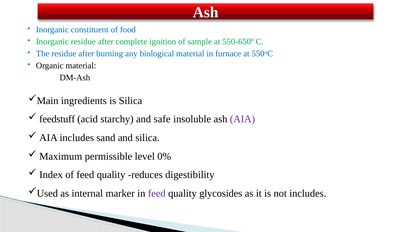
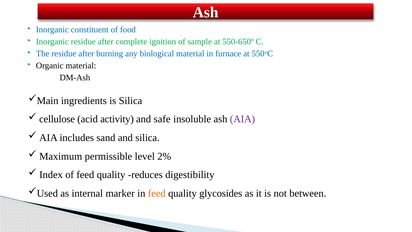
feedstuff: feedstuff -> cellulose (57, 119)
starchy: starchy -> activity (117, 119)
0%: 0% -> 2% (164, 156)
feed colour: purple -> orange (157, 193)
not includes: includes -> between (308, 193)
